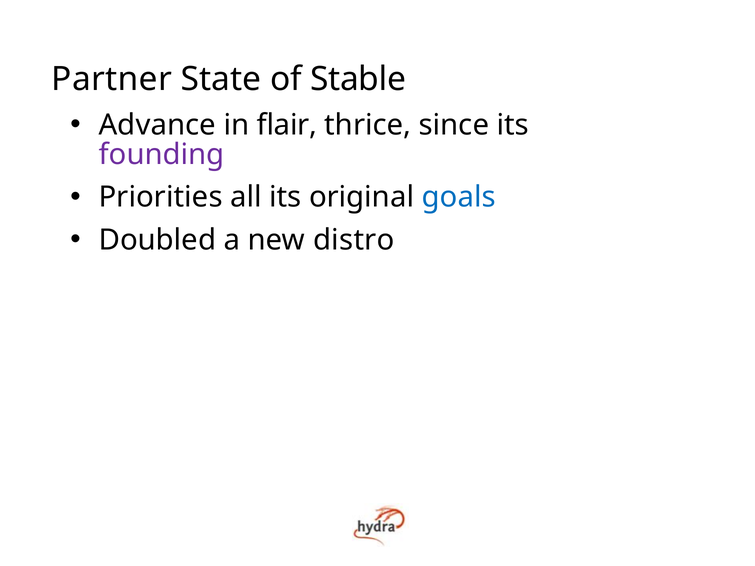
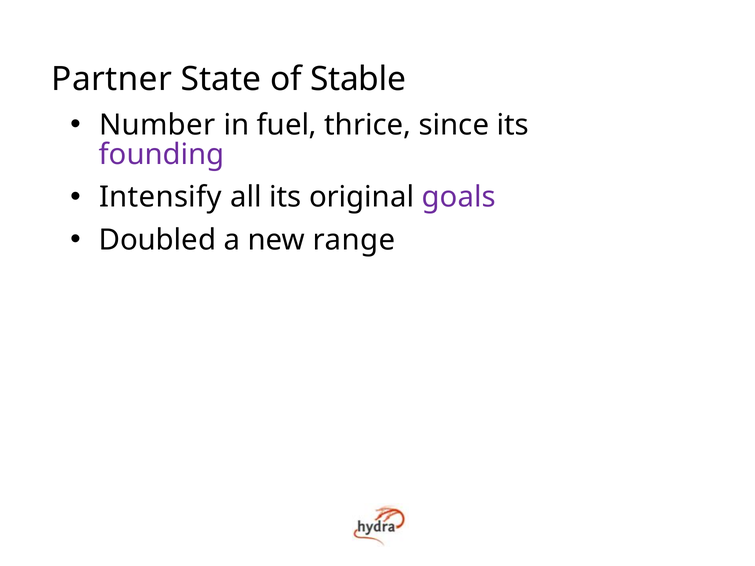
Advance: Advance -> Number (157, 125)
flair: flair -> fuel (287, 125)
Priorities: Priorities -> Intensify (160, 197)
goals colour: blue -> purple (459, 197)
distro: distro -> range (354, 240)
